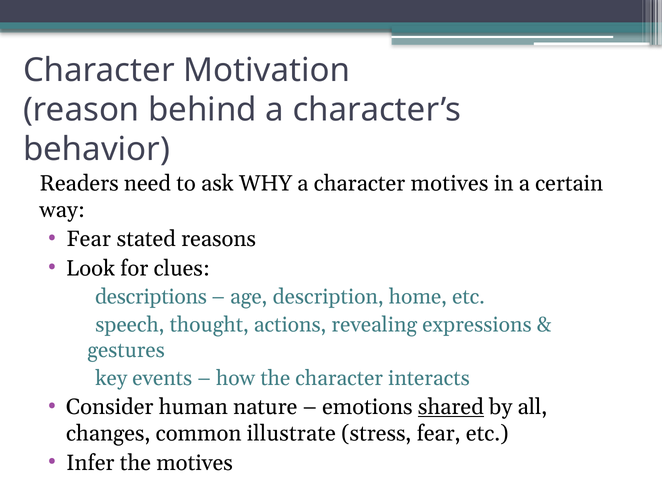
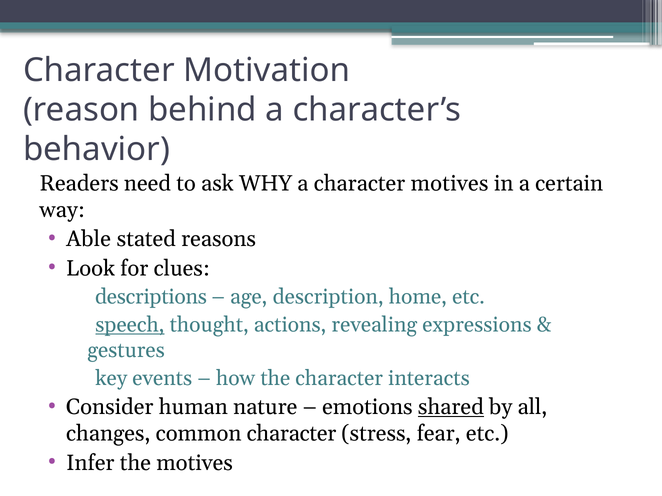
Fear: Fear -> Able (89, 239)
speech underline: none -> present (130, 325)
common illustrate: illustrate -> character (292, 434)
